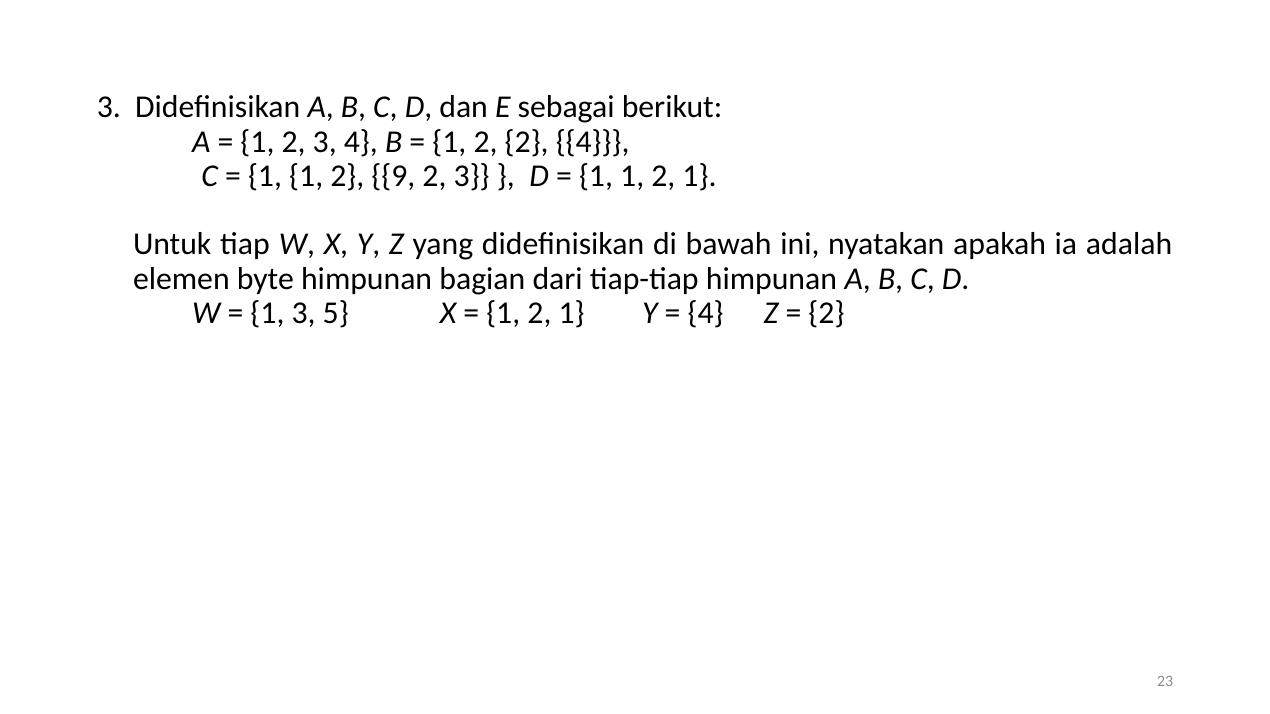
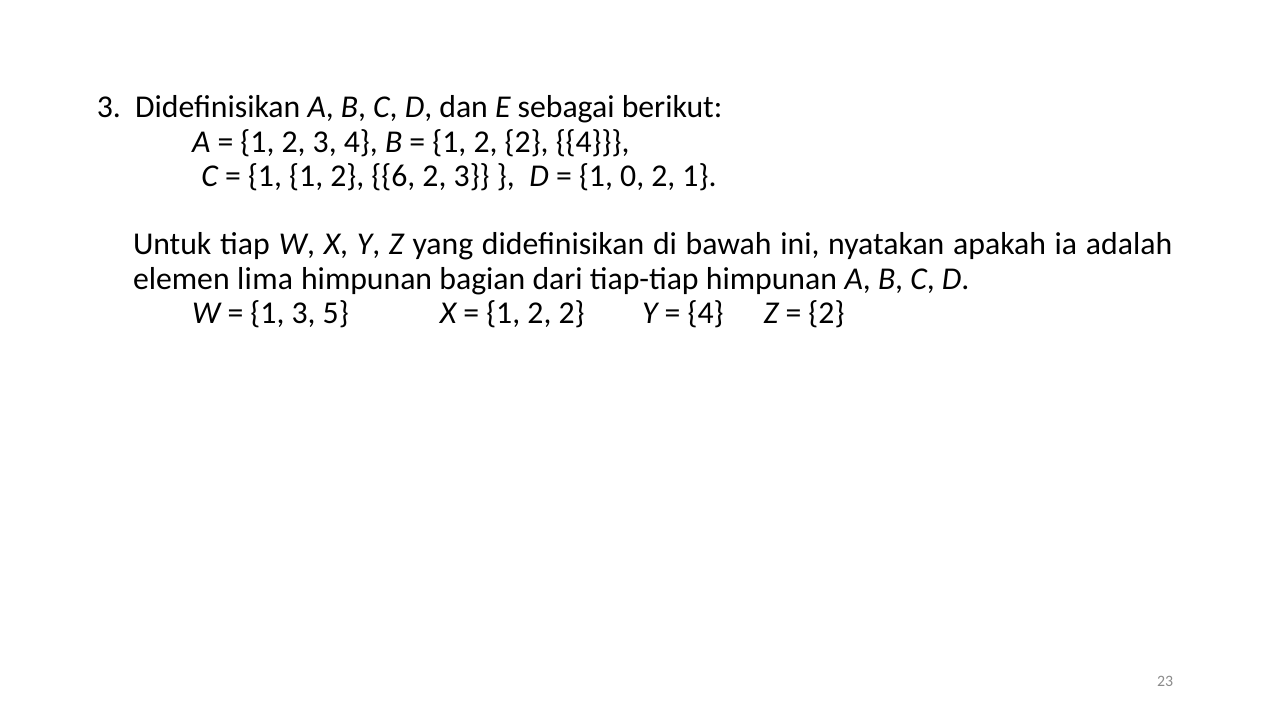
9: 9 -> 6 (393, 176)
1: 1 -> 0 (632, 176)
byte: byte -> lima (265, 279)
1: 1 -> 2 (572, 313)
